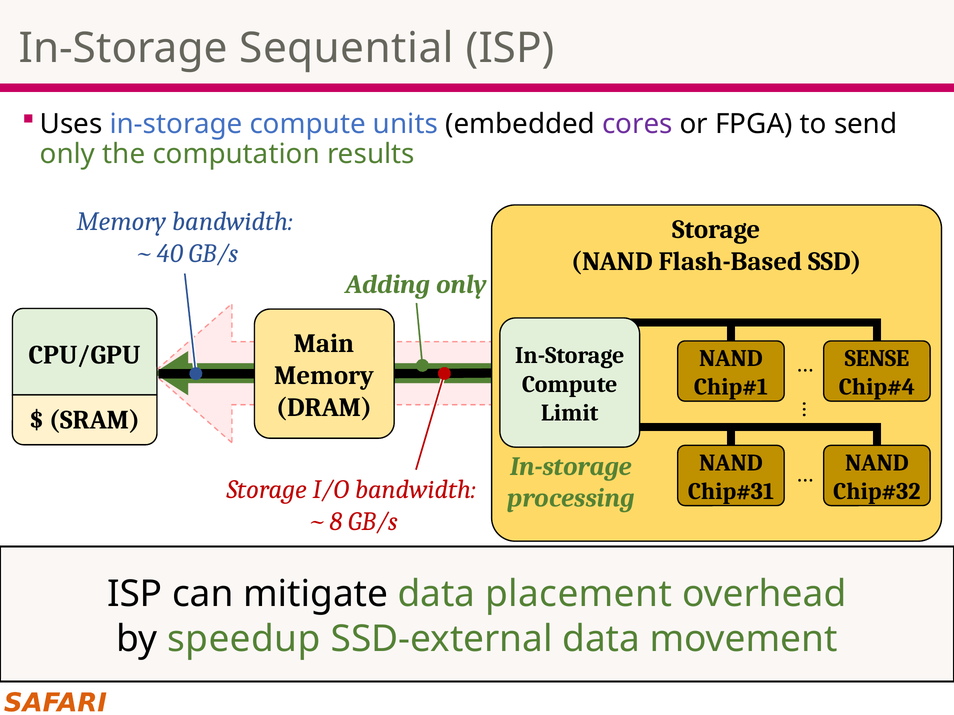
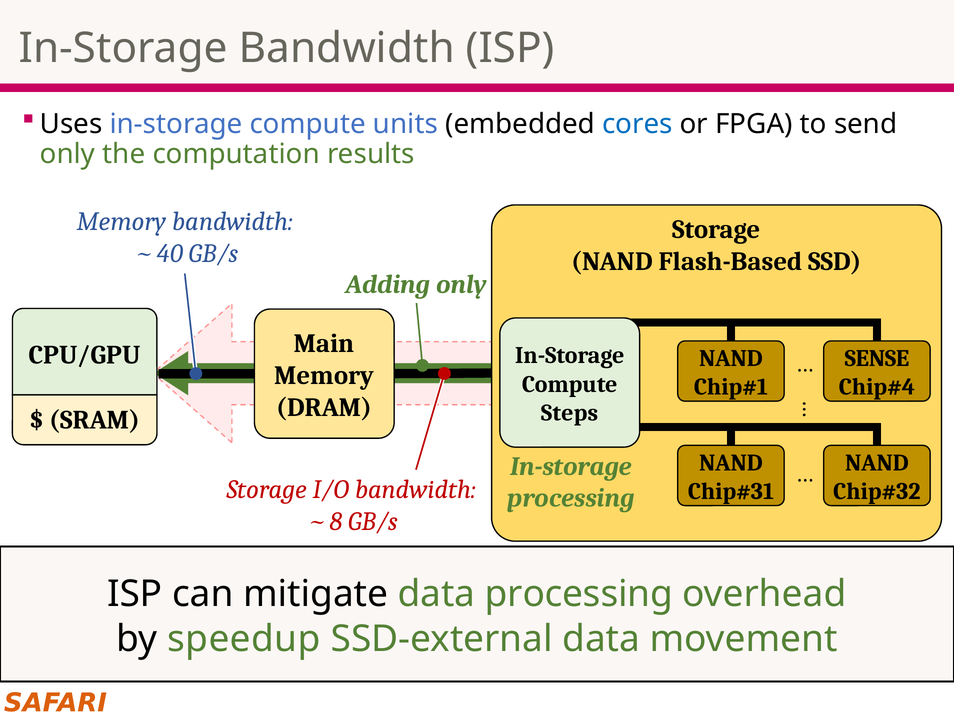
In-Storage Sequential: Sequential -> Bandwidth (347, 48)
cores colour: purple -> blue (637, 124)
Limit: Limit -> Steps (570, 413)
data placement: placement -> processing (579, 595)
